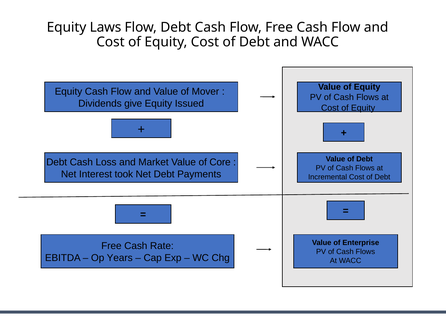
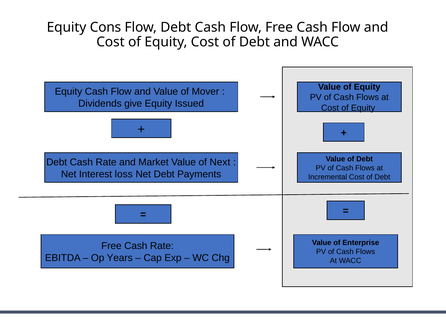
Laws: Laws -> Cons (105, 27)
Debt Cash Loss: Loss -> Rate (106, 162)
Core: Core -> Next (220, 162)
took: took -> loss (124, 174)
